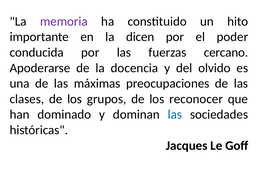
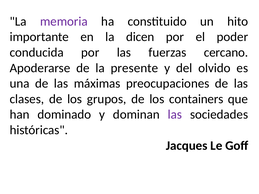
docencia: docencia -> presente (134, 68)
reconocer: reconocer -> containers (196, 99)
las colour: blue -> purple (175, 115)
